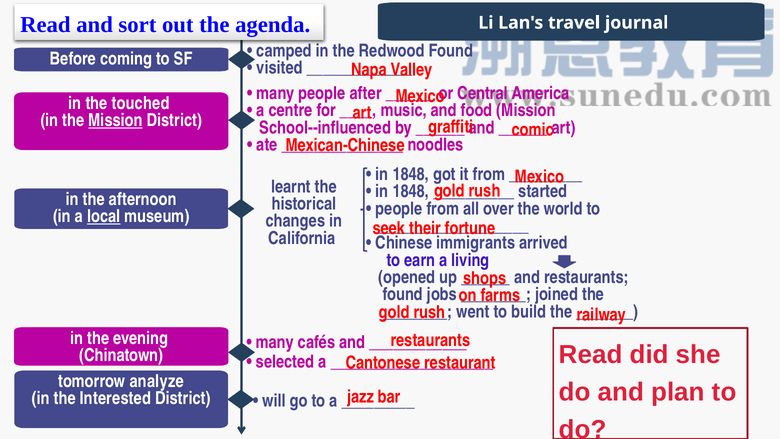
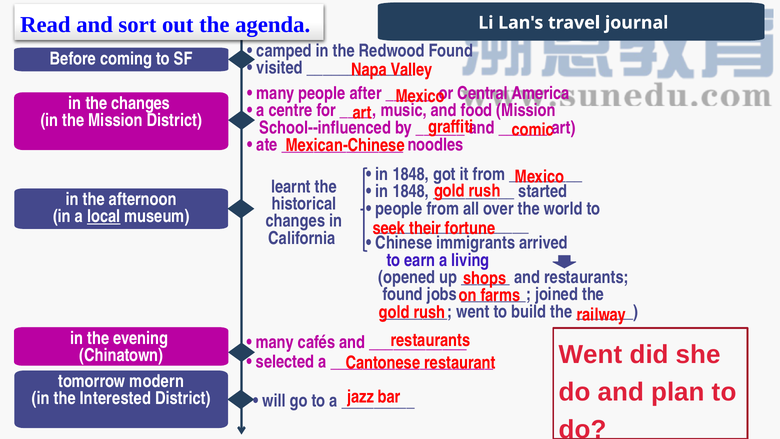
the touched: touched -> changes (141, 103)
Mission underline: present -> none (116, 120)
Read: Read -> Went (591, 355)
analyze: analyze -> modern (157, 381)
